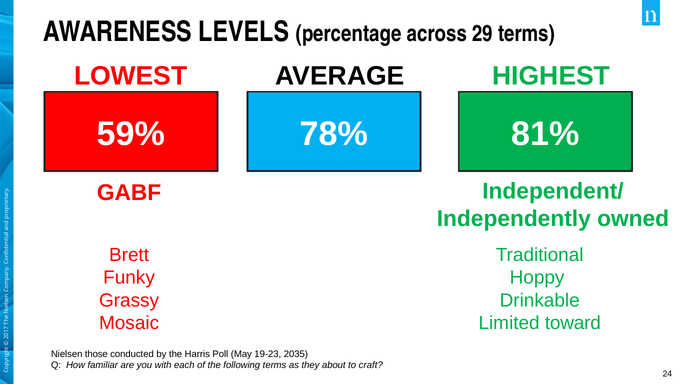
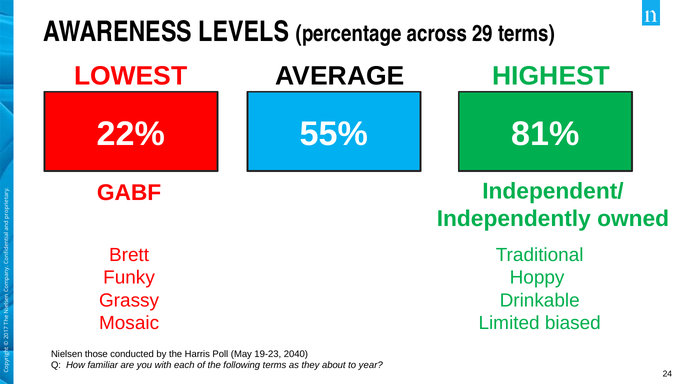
59%: 59% -> 22% (131, 134)
78%: 78% -> 55% (334, 134)
toward: toward -> biased (573, 323)
2035: 2035 -> 2040 (296, 354)
craft: craft -> year (371, 365)
